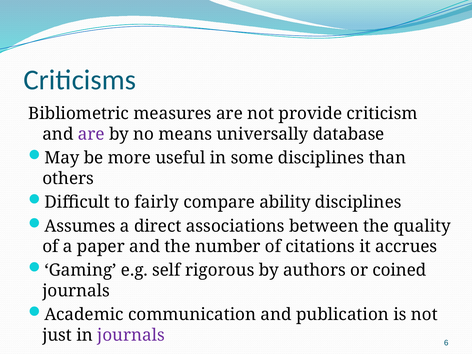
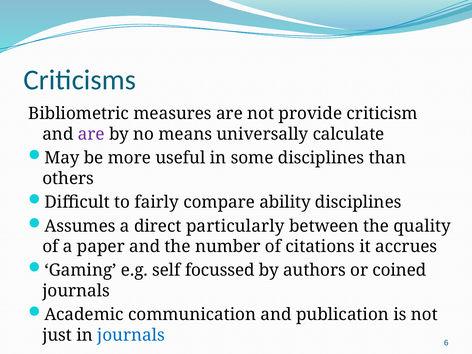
database: database -> calculate (349, 134)
associations: associations -> particularly (235, 226)
rigorous: rigorous -> focussed (220, 270)
journals colour: purple -> blue (131, 335)
